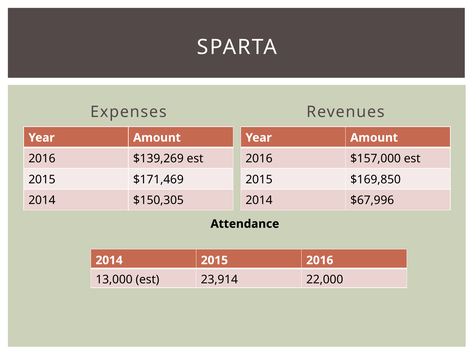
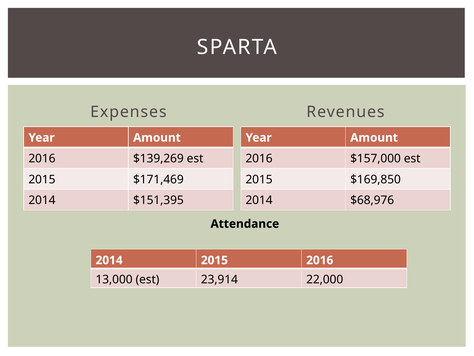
$150,305: $150,305 -> $151,395 (158, 200)
$67,996: $67,996 -> $68,976 (372, 200)
